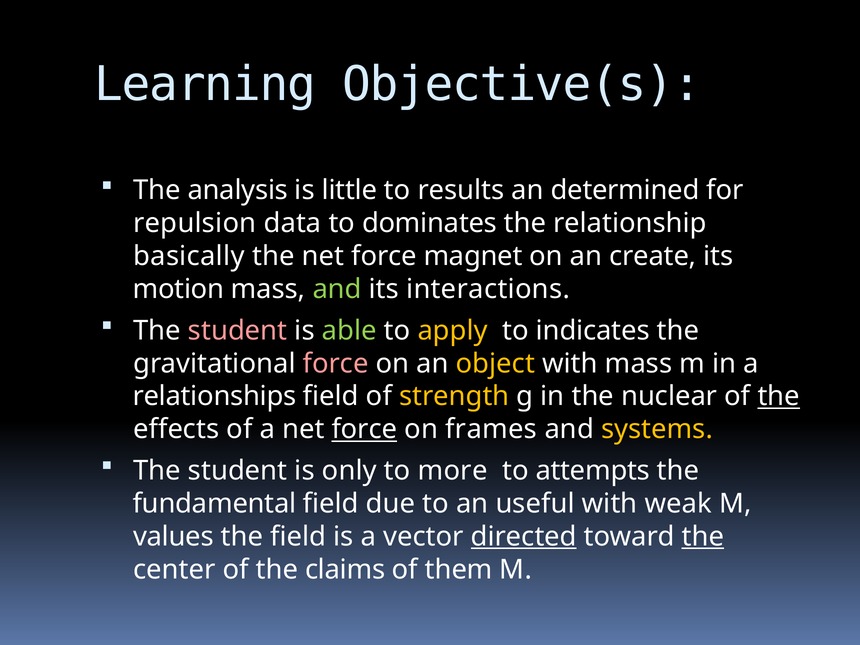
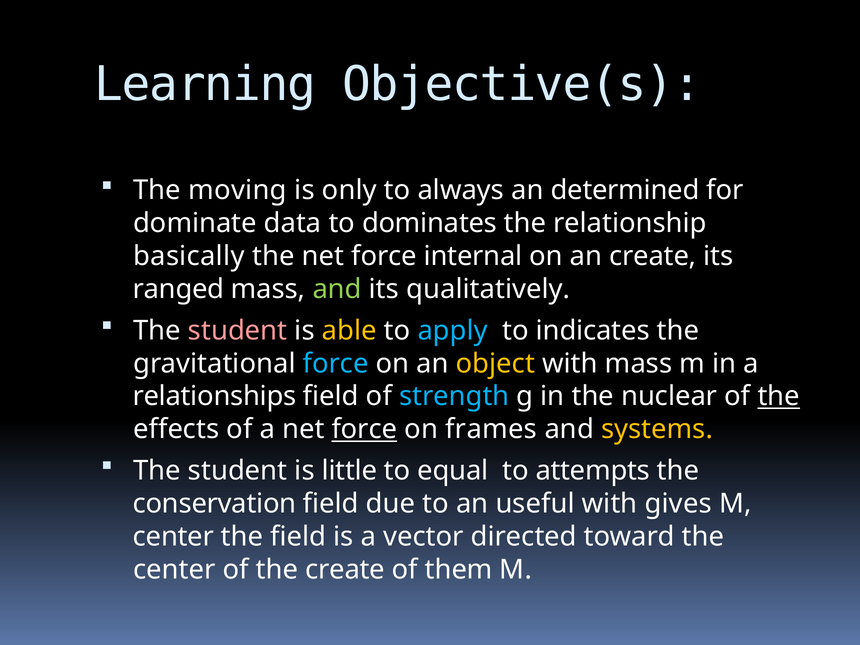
analysis: analysis -> moving (238, 190)
little: little -> only (349, 190)
results: results -> always (461, 190)
repulsion: repulsion -> dominate (195, 223)
magnet: magnet -> internal (473, 256)
motion: motion -> ranged (178, 289)
interactions: interactions -> qualitatively (488, 289)
able colour: light green -> yellow (349, 331)
apply colour: yellow -> light blue (453, 331)
force colour: pink -> light blue (336, 363)
strength colour: yellow -> light blue (454, 396)
only: only -> little (349, 471)
more: more -> equal (453, 471)
fundamental: fundamental -> conservation (215, 504)
weak: weak -> gives (678, 504)
values: values -> center (173, 537)
directed underline: present -> none (524, 537)
the underline: present -> none (703, 537)
the claims: claims -> create (345, 569)
